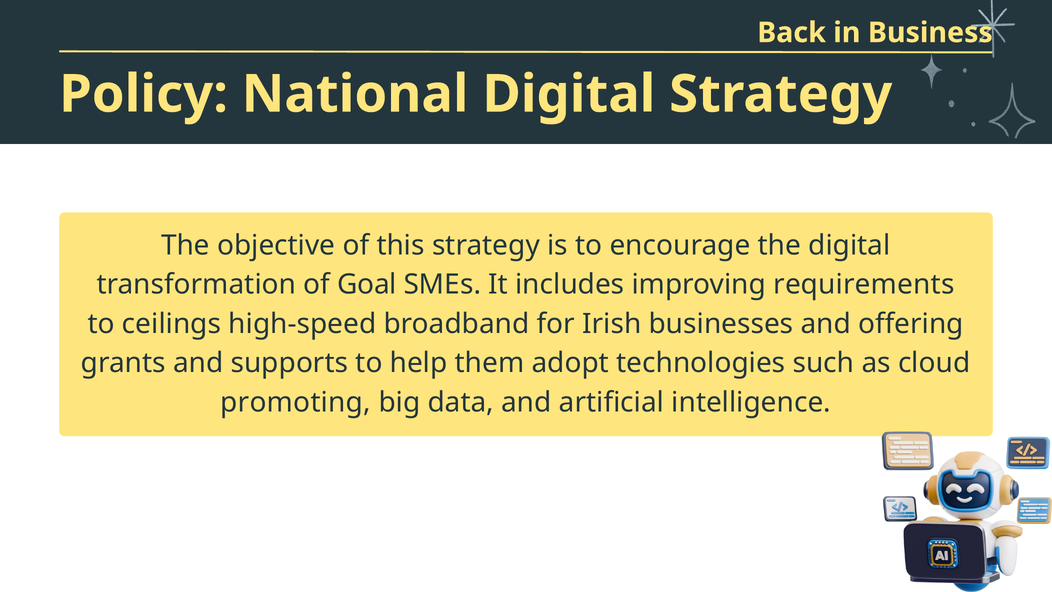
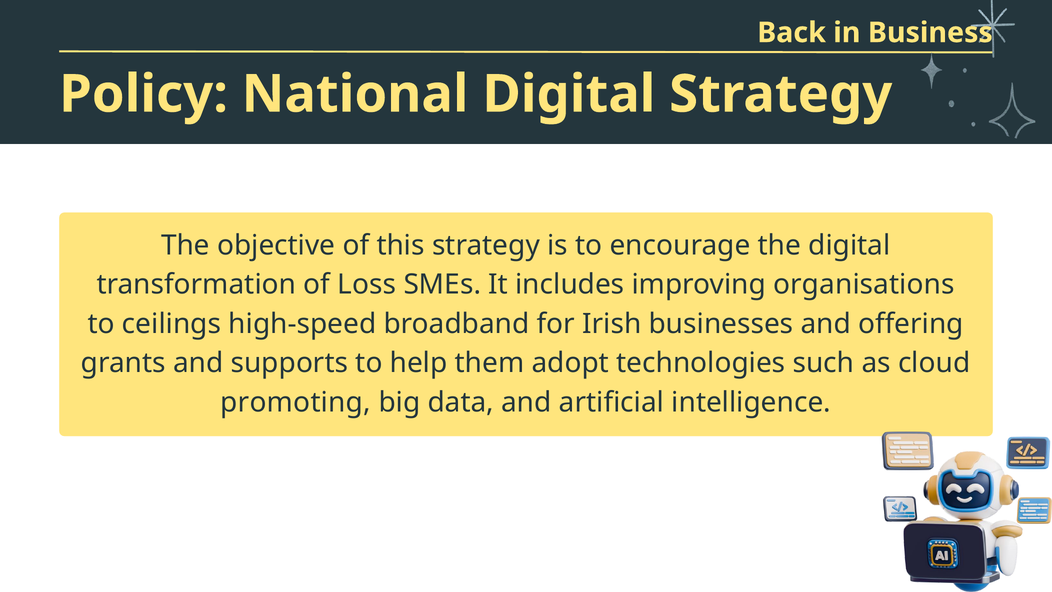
Goal: Goal -> Loss (367, 284)
requirements: requirements -> organisations (864, 284)
